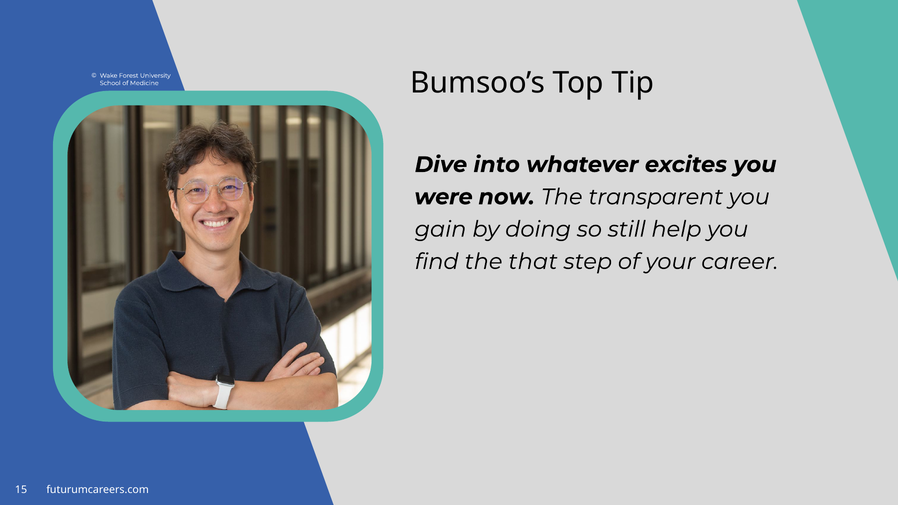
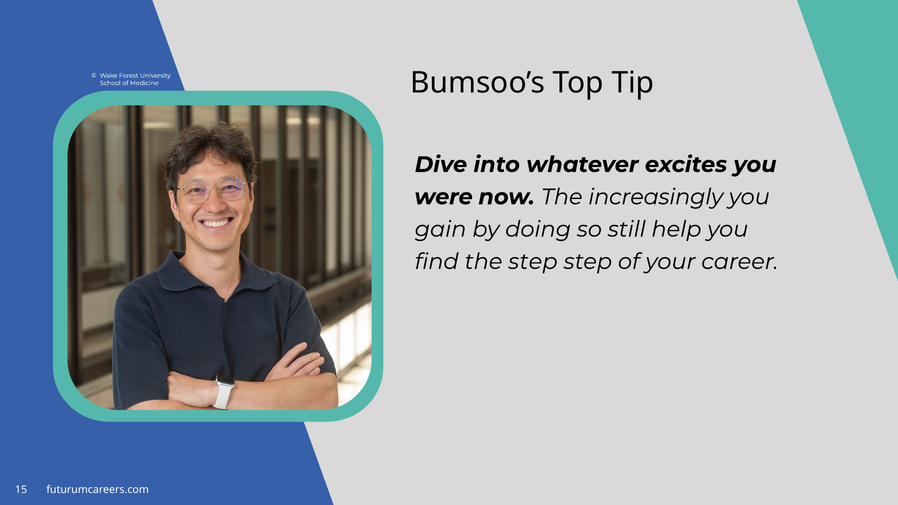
transparent: transparent -> increasingly (656, 197)
the that: that -> step (533, 262)
